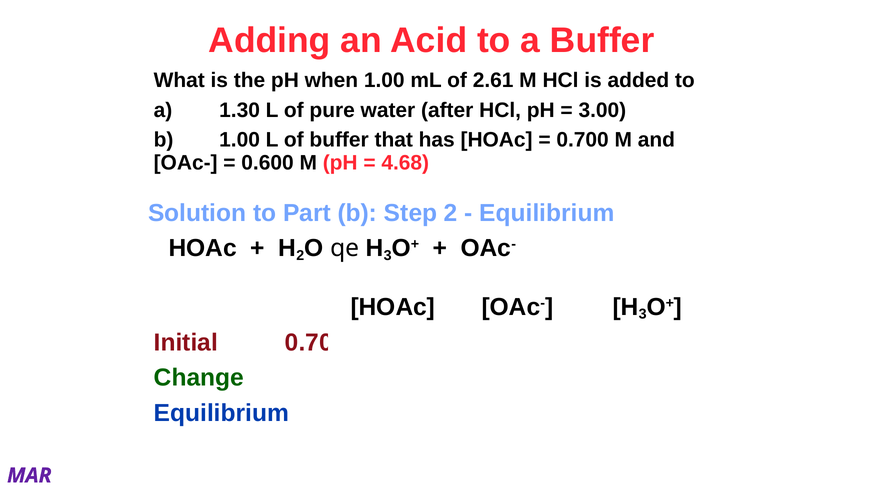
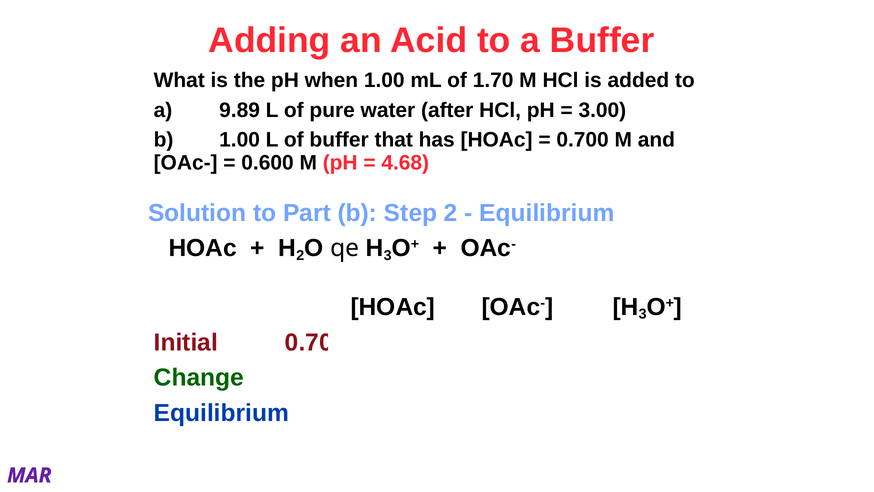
2.61: 2.61 -> 1.70 (493, 80)
1.30: 1.30 -> 9.89 (240, 110)
